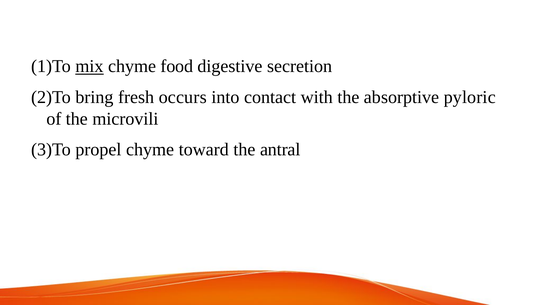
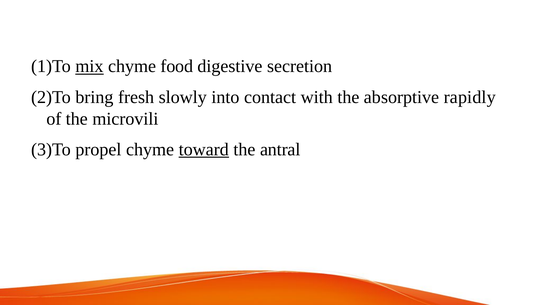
occurs: occurs -> slowly (183, 97)
pyloric: pyloric -> rapidly (470, 97)
toward underline: none -> present (204, 149)
